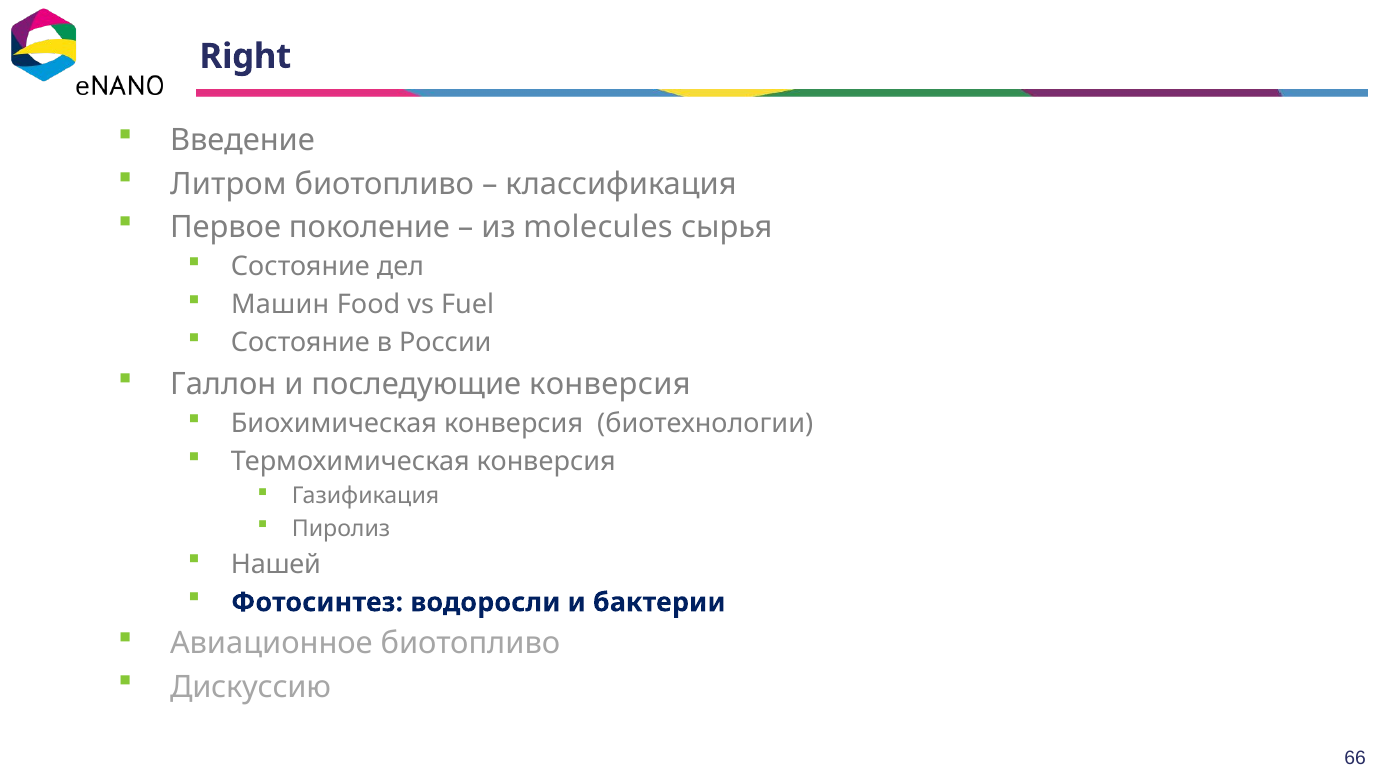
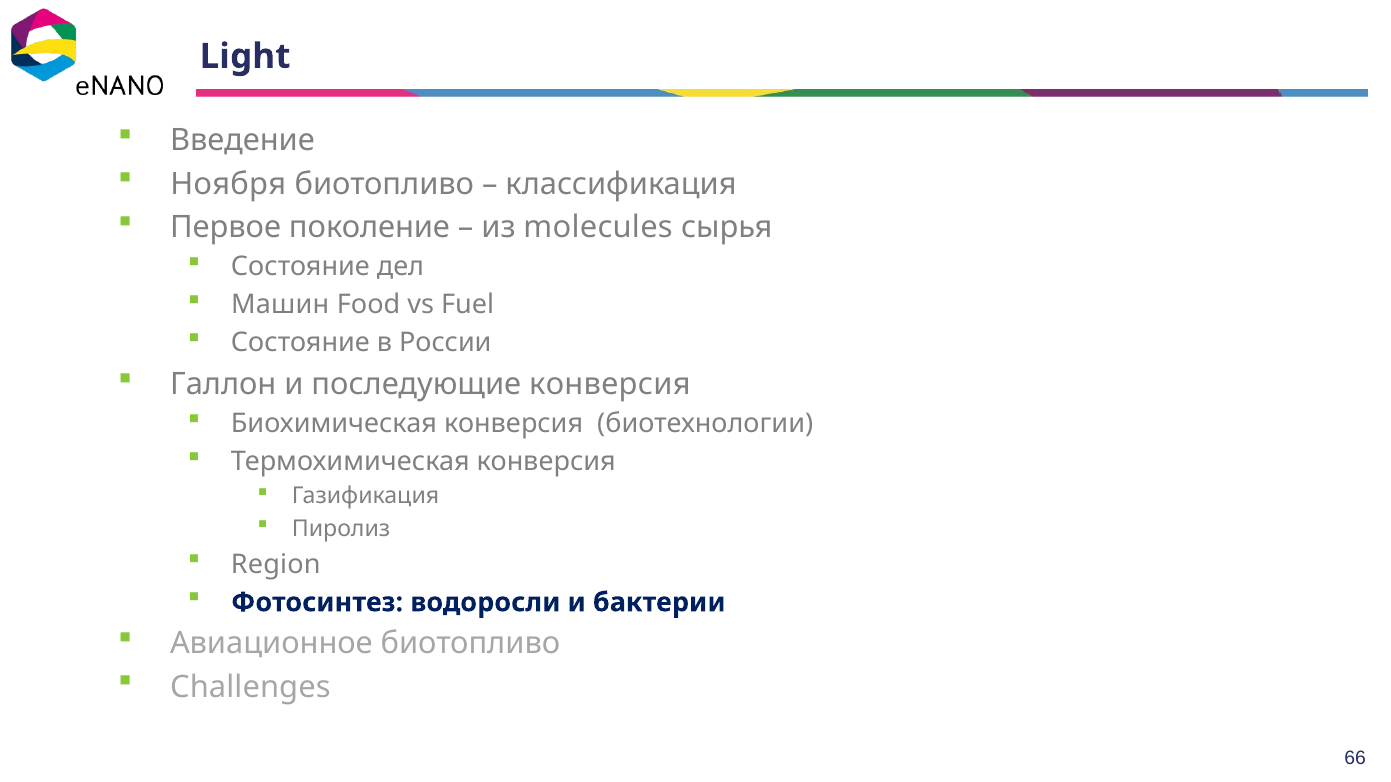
Right: Right -> Light (245, 56)
Литром: Литром -> Ноября (228, 184)
Нашей: Нашей -> Region (276, 565)
Дискуссию: Дискуссию -> Challenges (250, 687)
